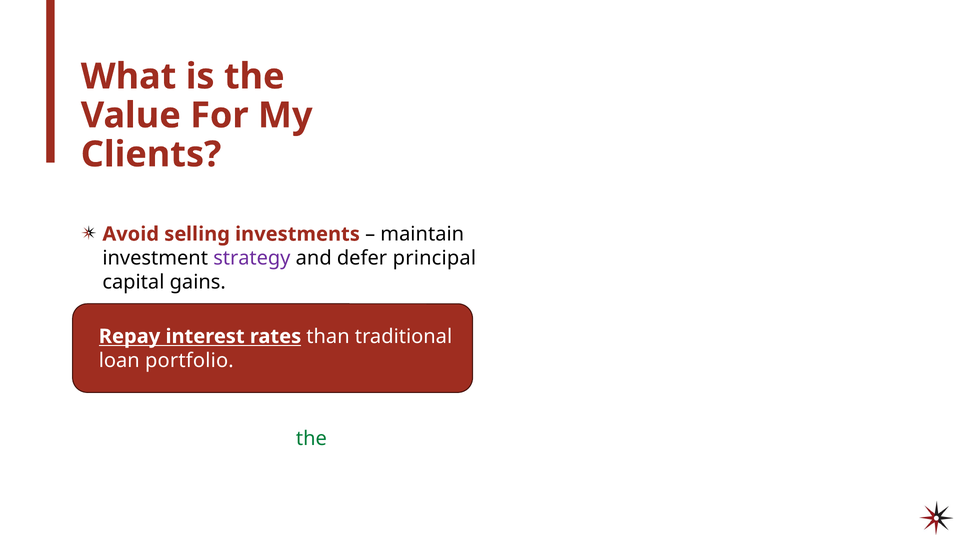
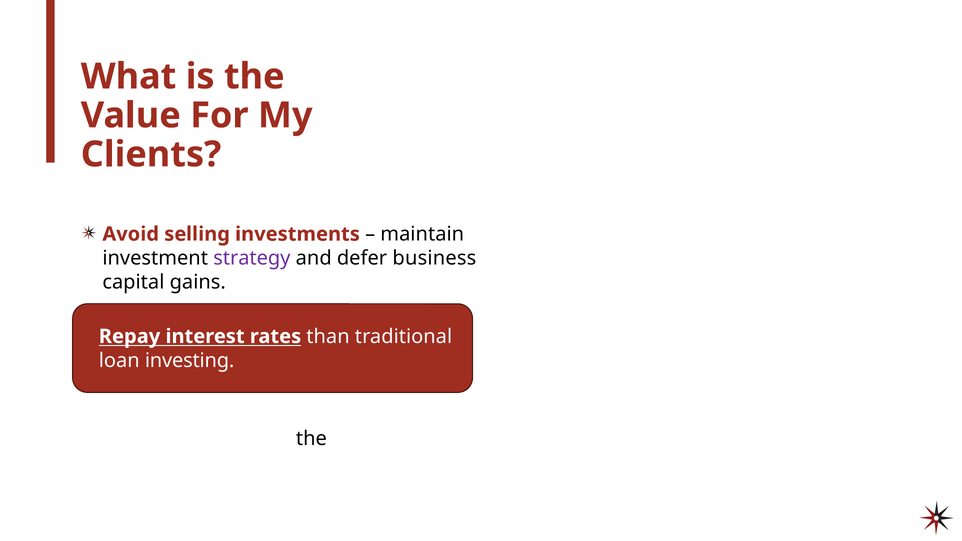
defer principal: principal -> business (434, 258)
portfolio: portfolio -> investing (190, 361)
the colour: green -> black (311, 439)
